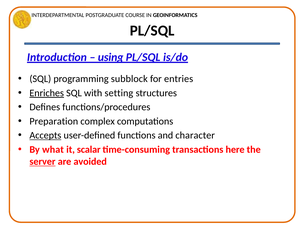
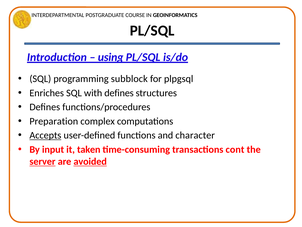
entries: entries -> plpgsql (179, 79)
Enriches underline: present -> none (47, 93)
with setting: setting -> defines (119, 93)
what: what -> input (53, 149)
scalar: scalar -> taken (89, 149)
here: here -> cont (235, 149)
avoided underline: none -> present (90, 161)
